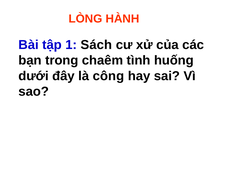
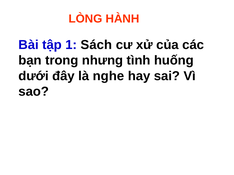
chaêm: chaêm -> nhưng (102, 61)
công: công -> nghe (108, 76)
